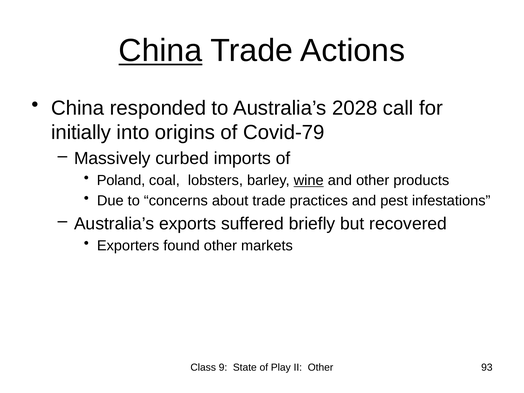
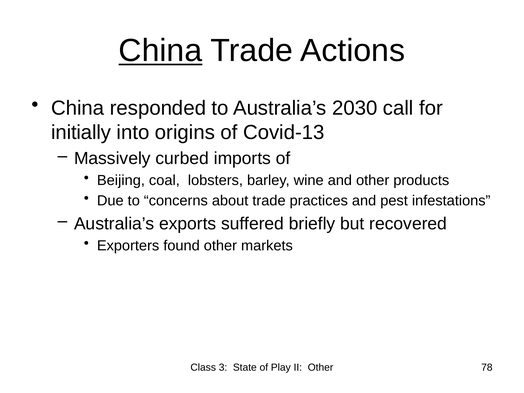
2028: 2028 -> 2030 (355, 108)
Covid-79: Covid-79 -> Covid-13 (284, 132)
Poland: Poland -> Beijing (121, 180)
wine underline: present -> none (309, 180)
9: 9 -> 3 (223, 367)
93: 93 -> 78 (487, 367)
